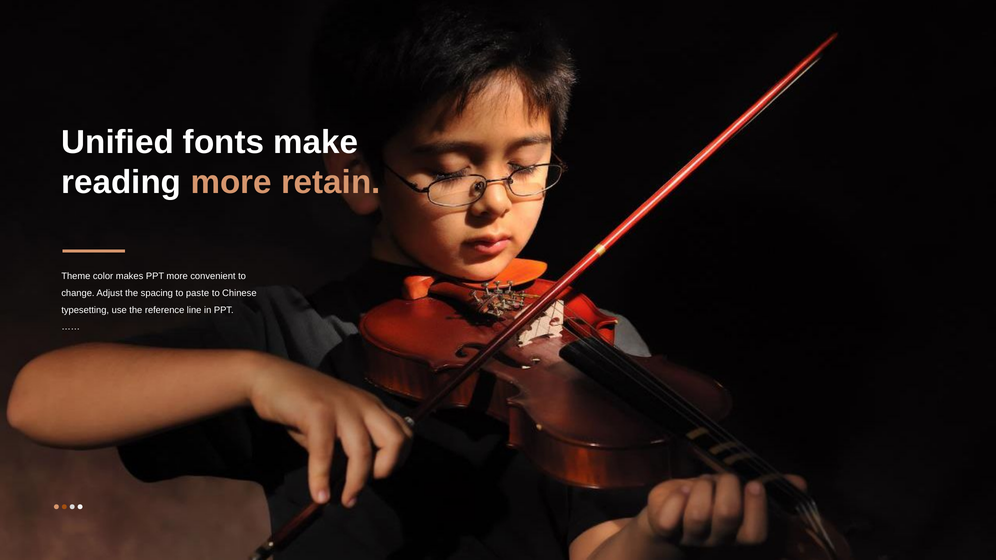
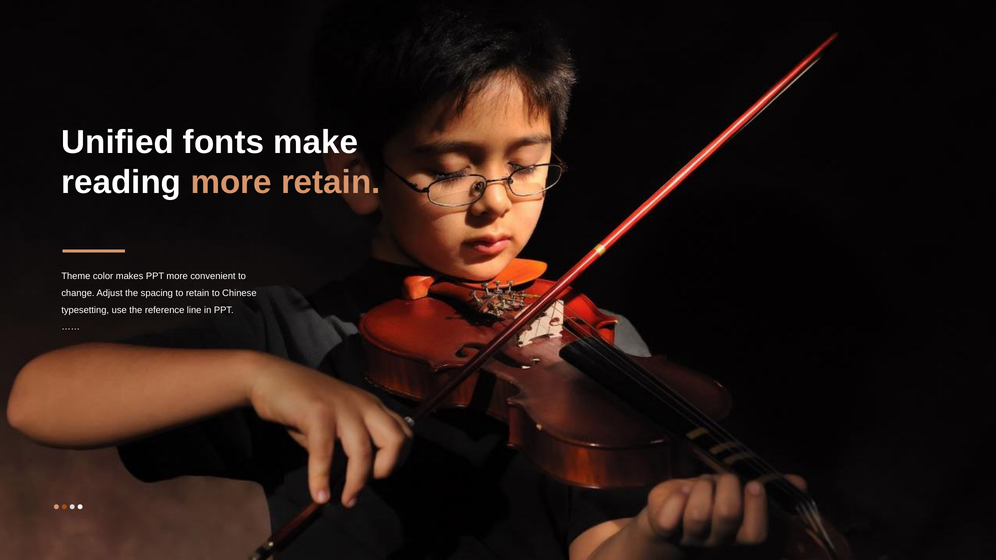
to paste: paste -> retain (198, 293)
